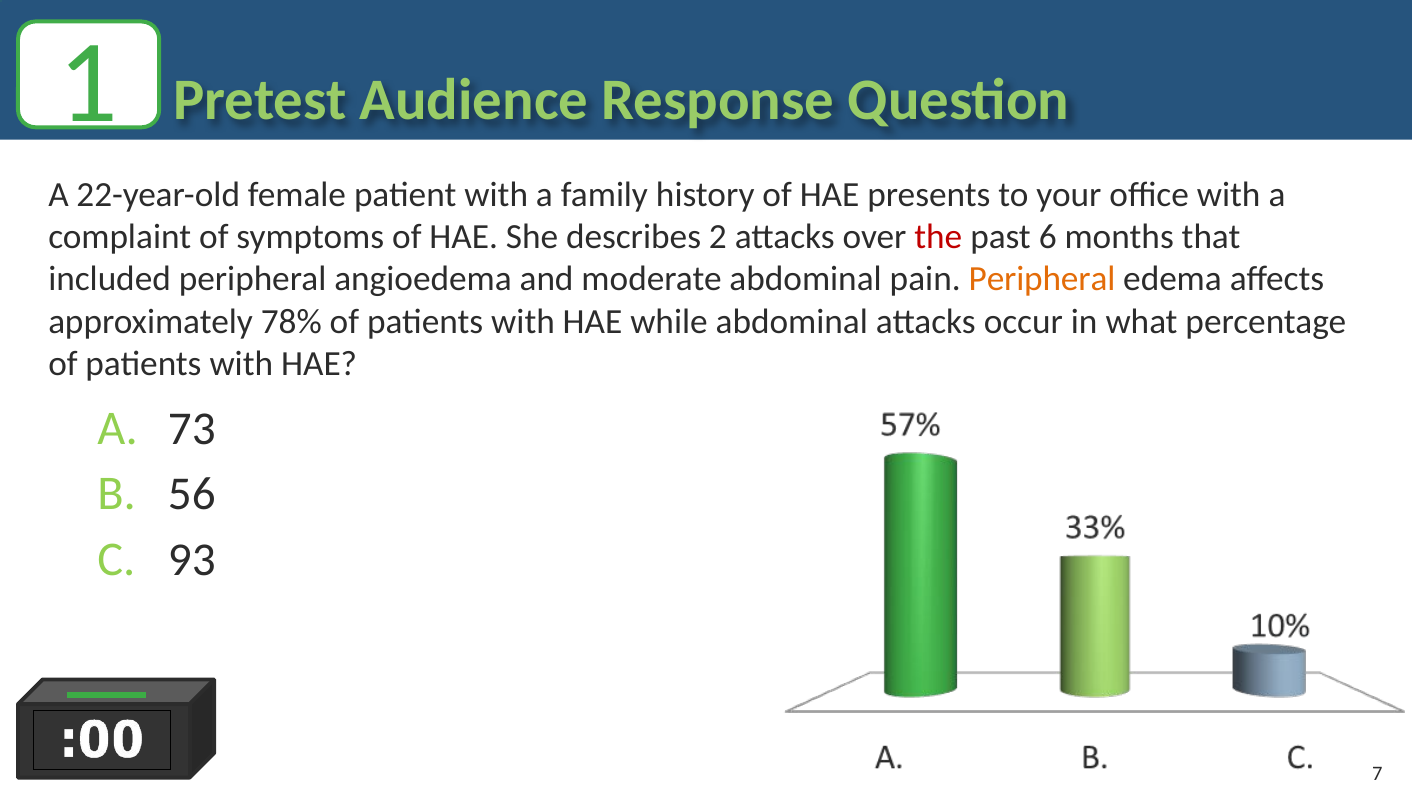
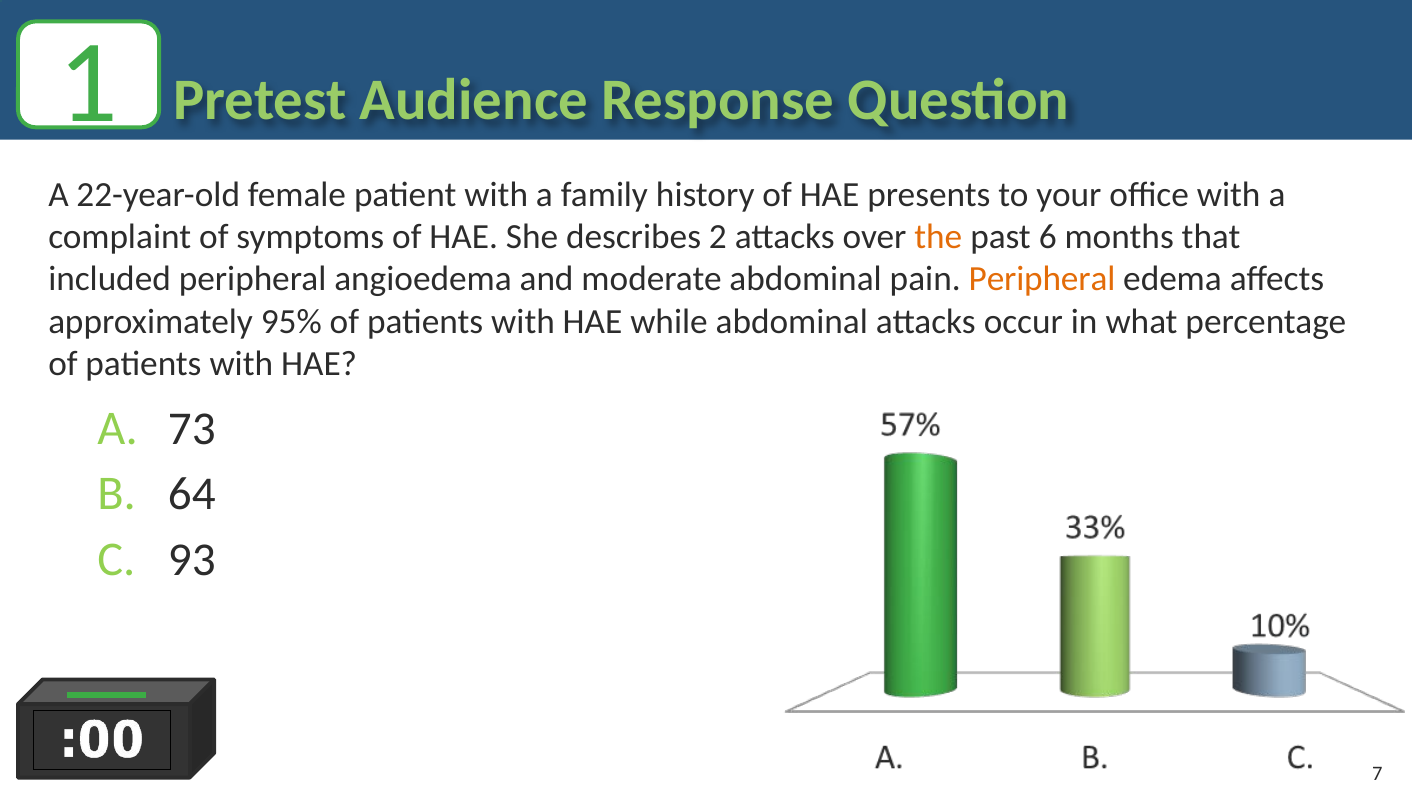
the colour: red -> orange (938, 237)
78%: 78% -> 95% (291, 322)
56: 56 -> 64 (192, 495)
